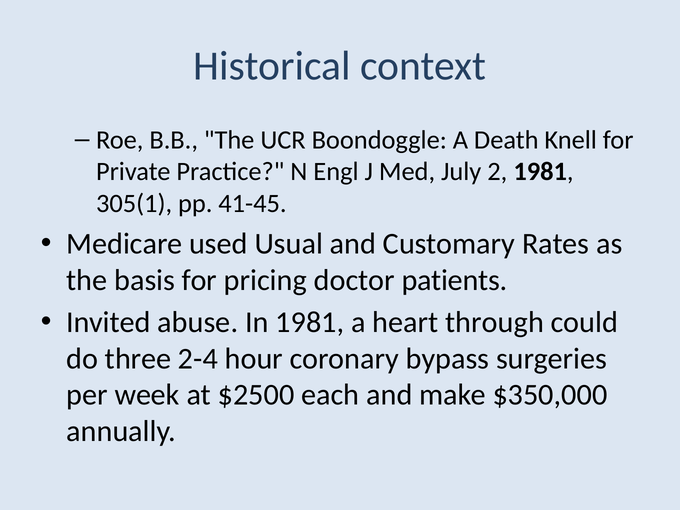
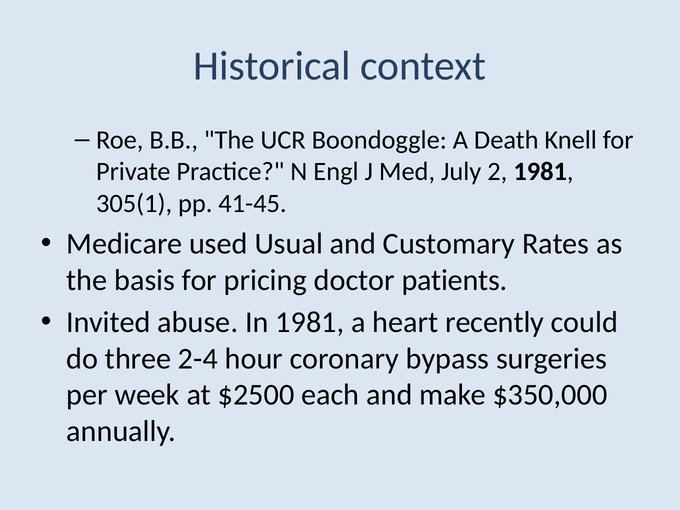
through: through -> recently (495, 322)
